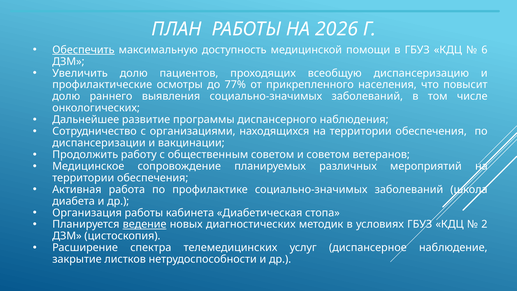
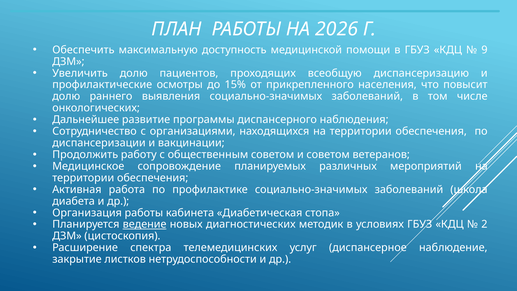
Обеспечить underline: present -> none (83, 50)
6: 6 -> 9 (484, 50)
77%: 77% -> 15% (235, 85)
